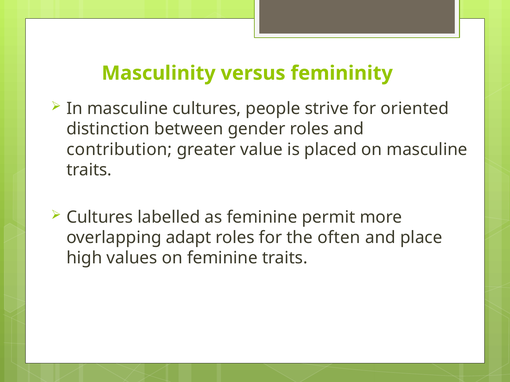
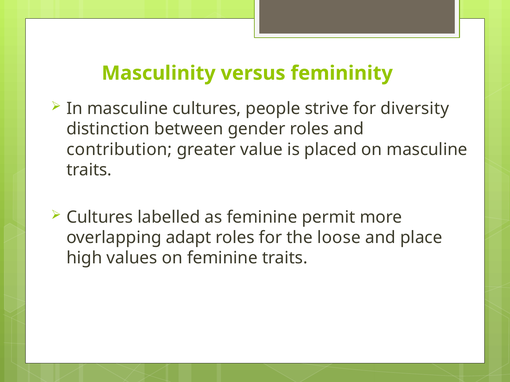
oriented: oriented -> diversity (415, 109)
often: often -> loose (339, 238)
